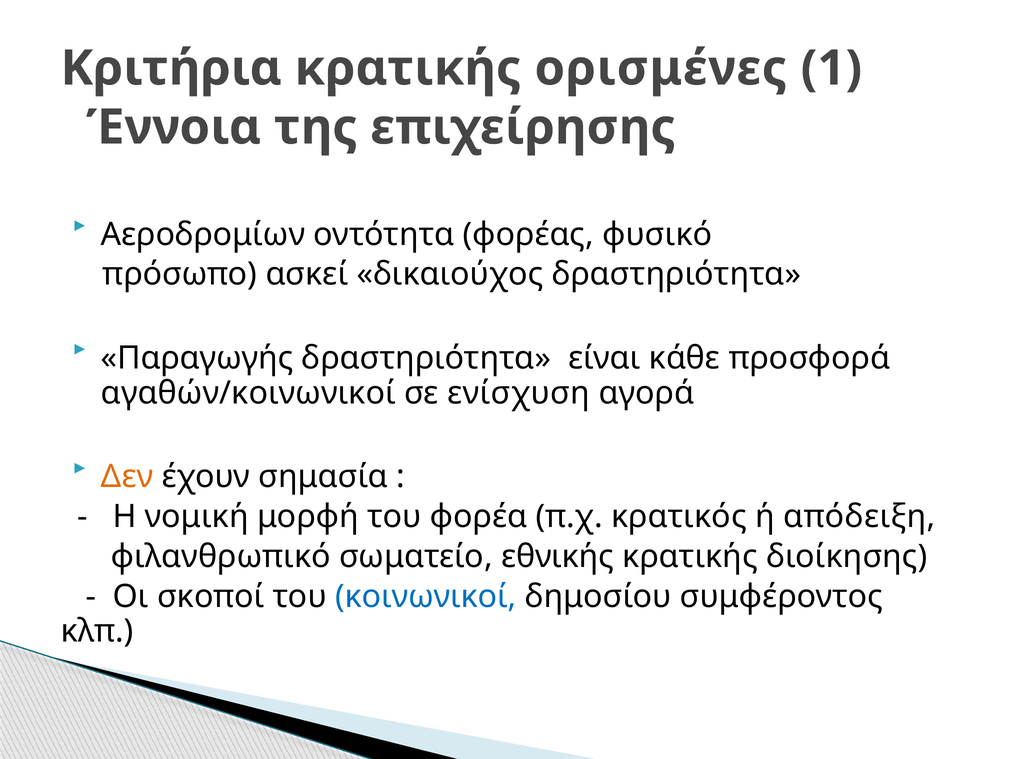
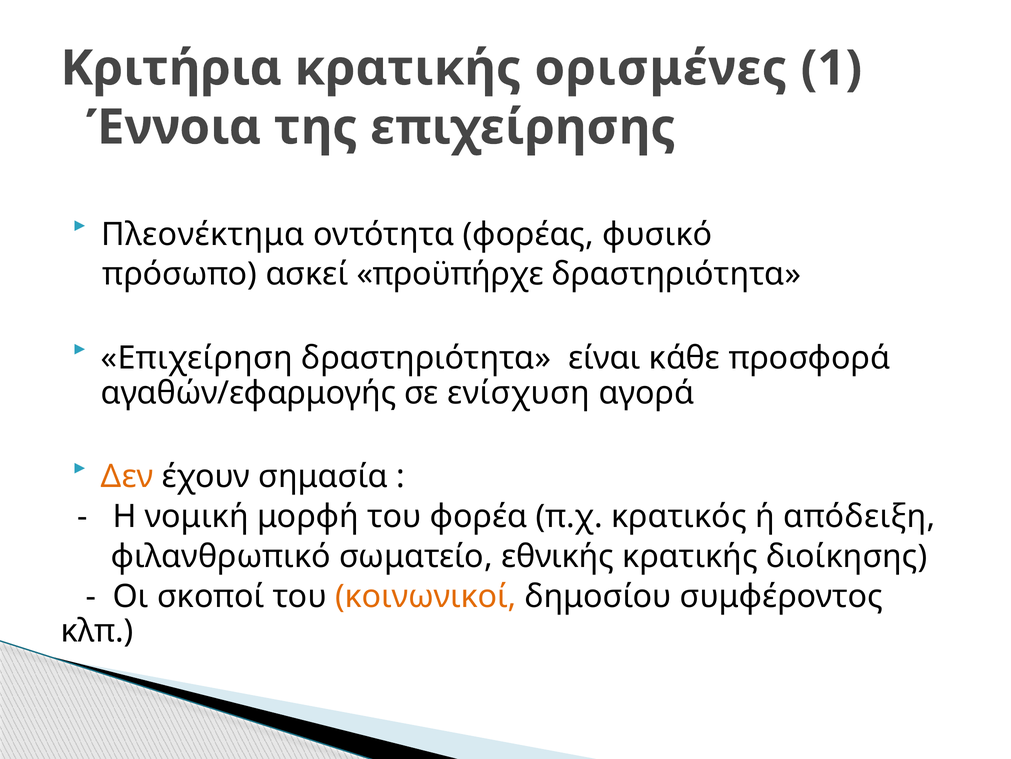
Αεροδρομίων: Αεροδρομίων -> Πλεονέκτημα (203, 234)
δικαιούχος: δικαιούχος -> προϋπήρχε (450, 274)
Παραγωγής: Παραγωγής -> Επιχείρηση (197, 358)
αγαθών/κοινωνικοί: αγαθών/κοινωνικοί -> αγαθών/εφαρμογής (249, 393)
κοινωνικοί colour: blue -> orange (426, 596)
